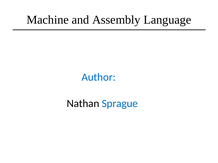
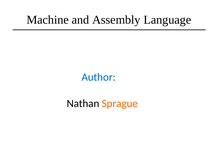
Sprague colour: blue -> orange (120, 104)
